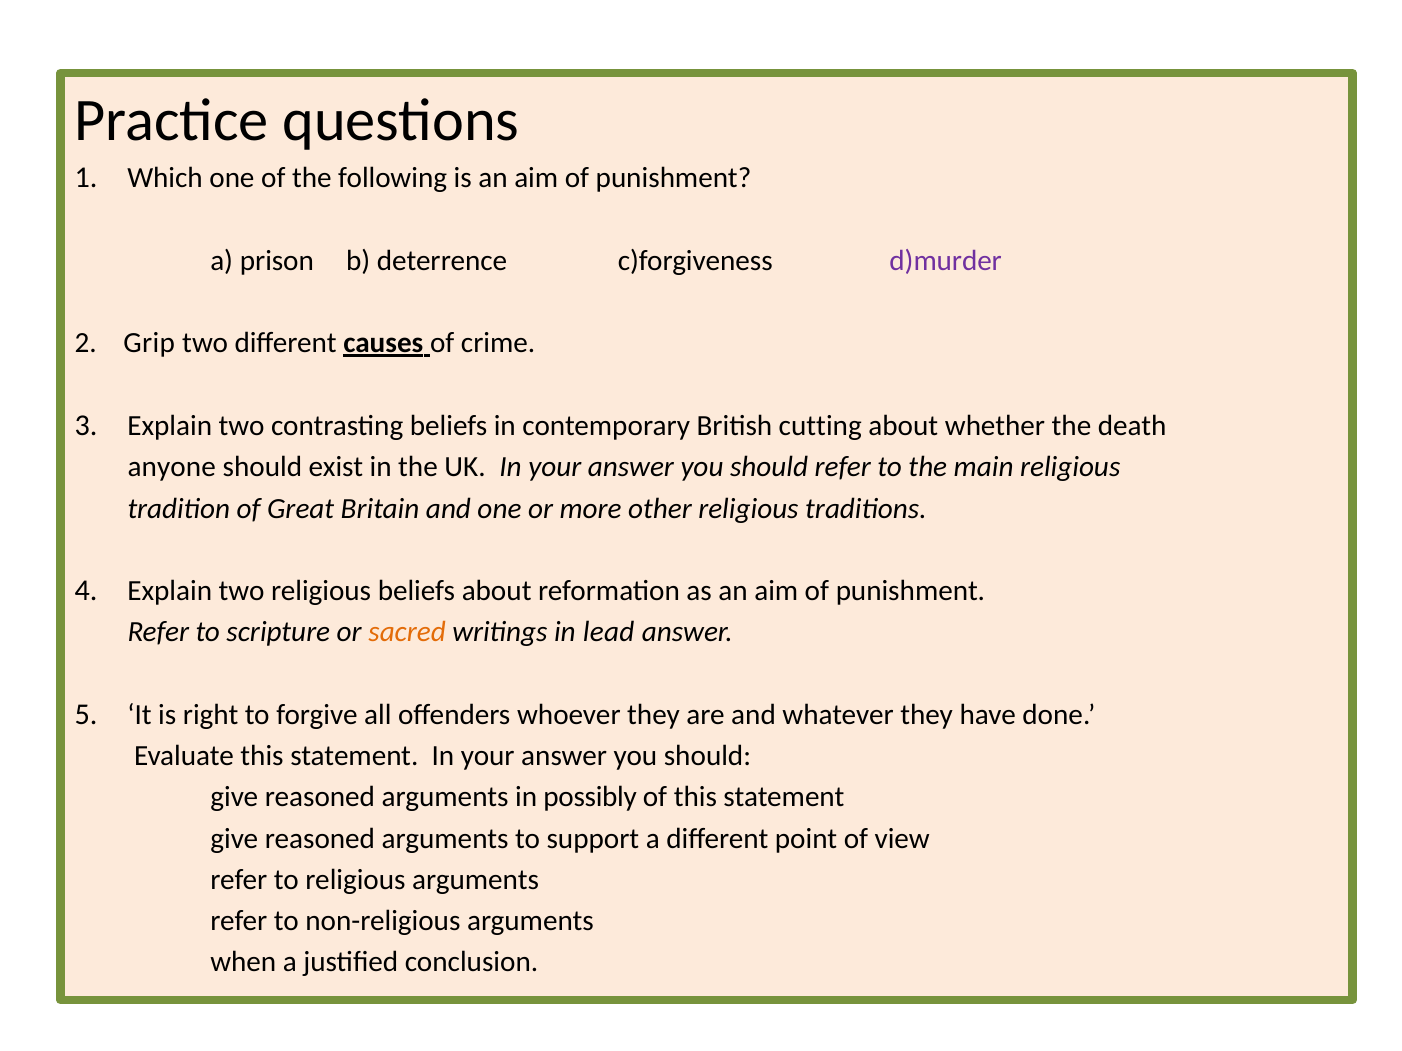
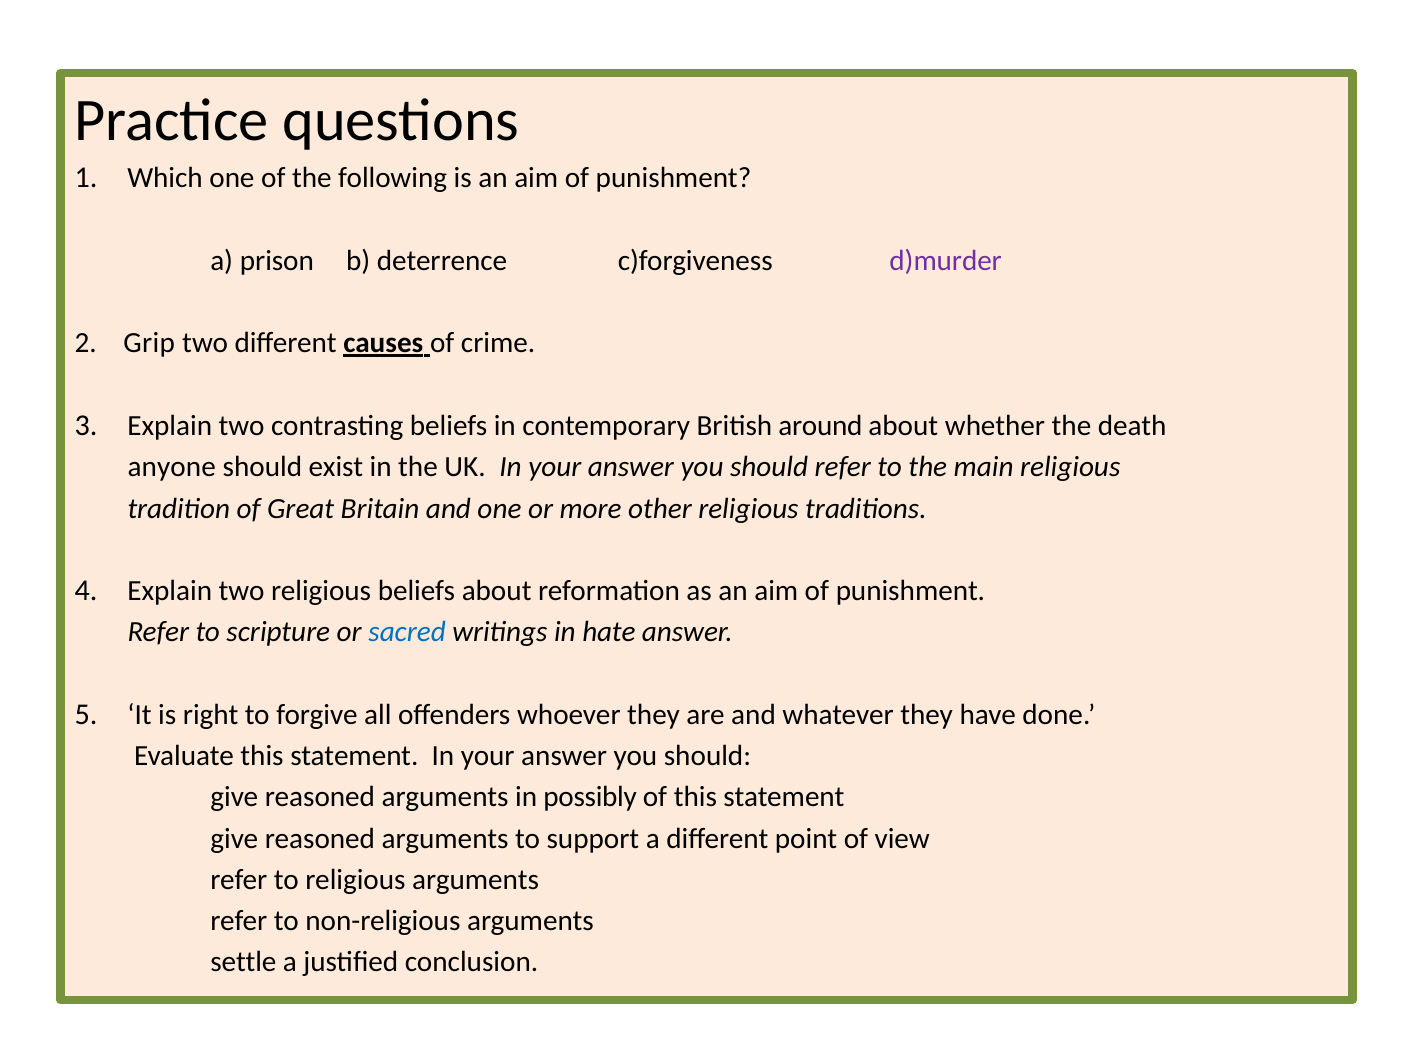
cutting: cutting -> around (820, 426)
sacred colour: orange -> blue (407, 633)
lead: lead -> hate (609, 633)
when: when -> settle (243, 963)
